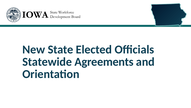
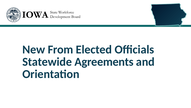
State: State -> From (60, 49)
